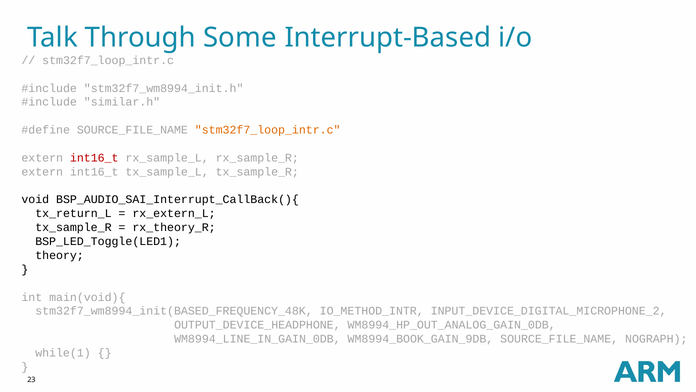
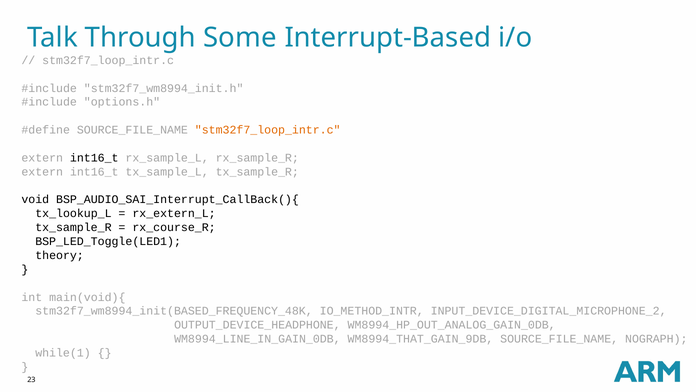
similar.h: similar.h -> options.h (122, 102)
int16_t colour: red -> black (94, 158)
tx_return_L: tx_return_L -> tx_lookup_L (73, 213)
rx_theory_R: rx_theory_R -> rx_course_R (174, 227)
WM8994_BOOK_GAIN_9DB: WM8994_BOOK_GAIN_9DB -> WM8994_THAT_GAIN_9DB (420, 339)
